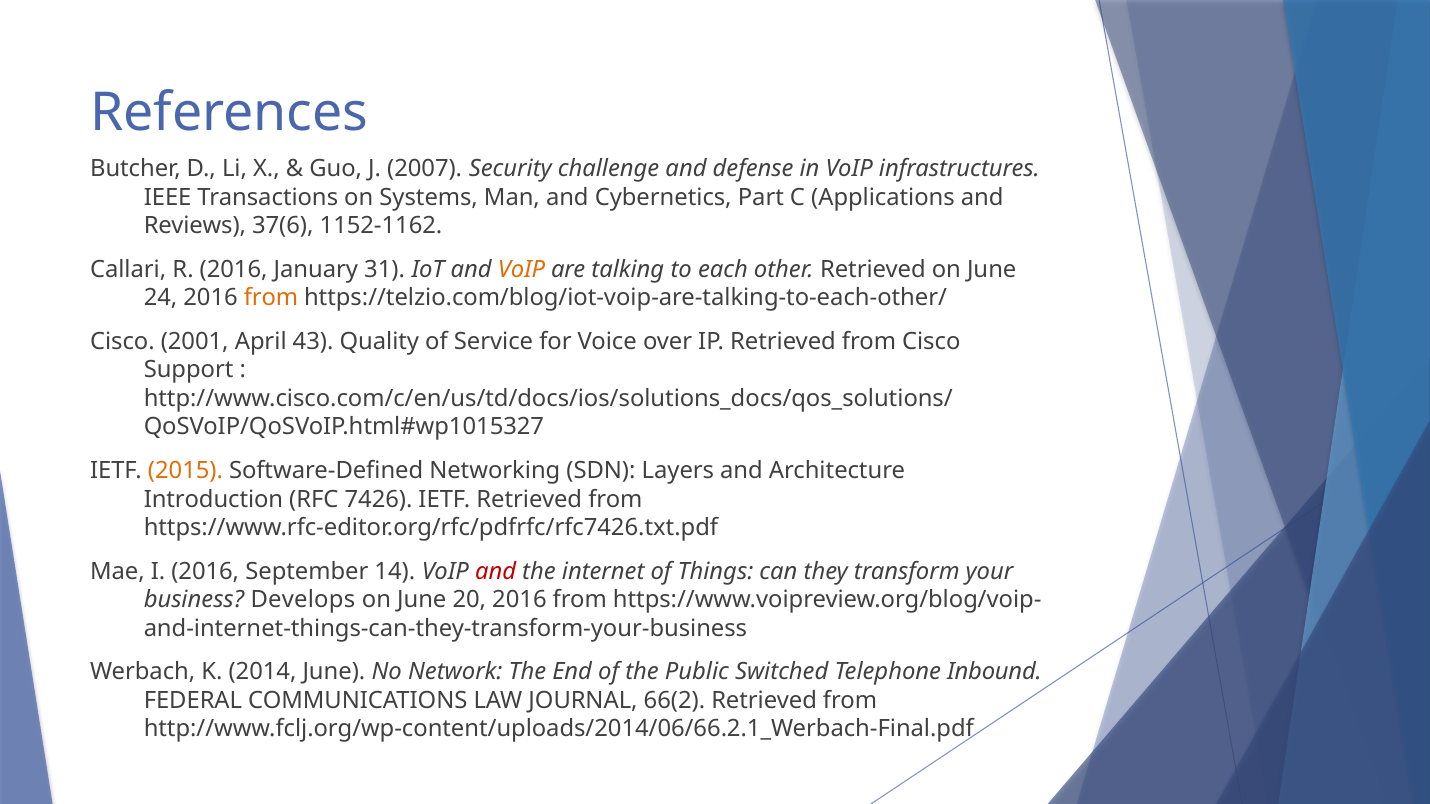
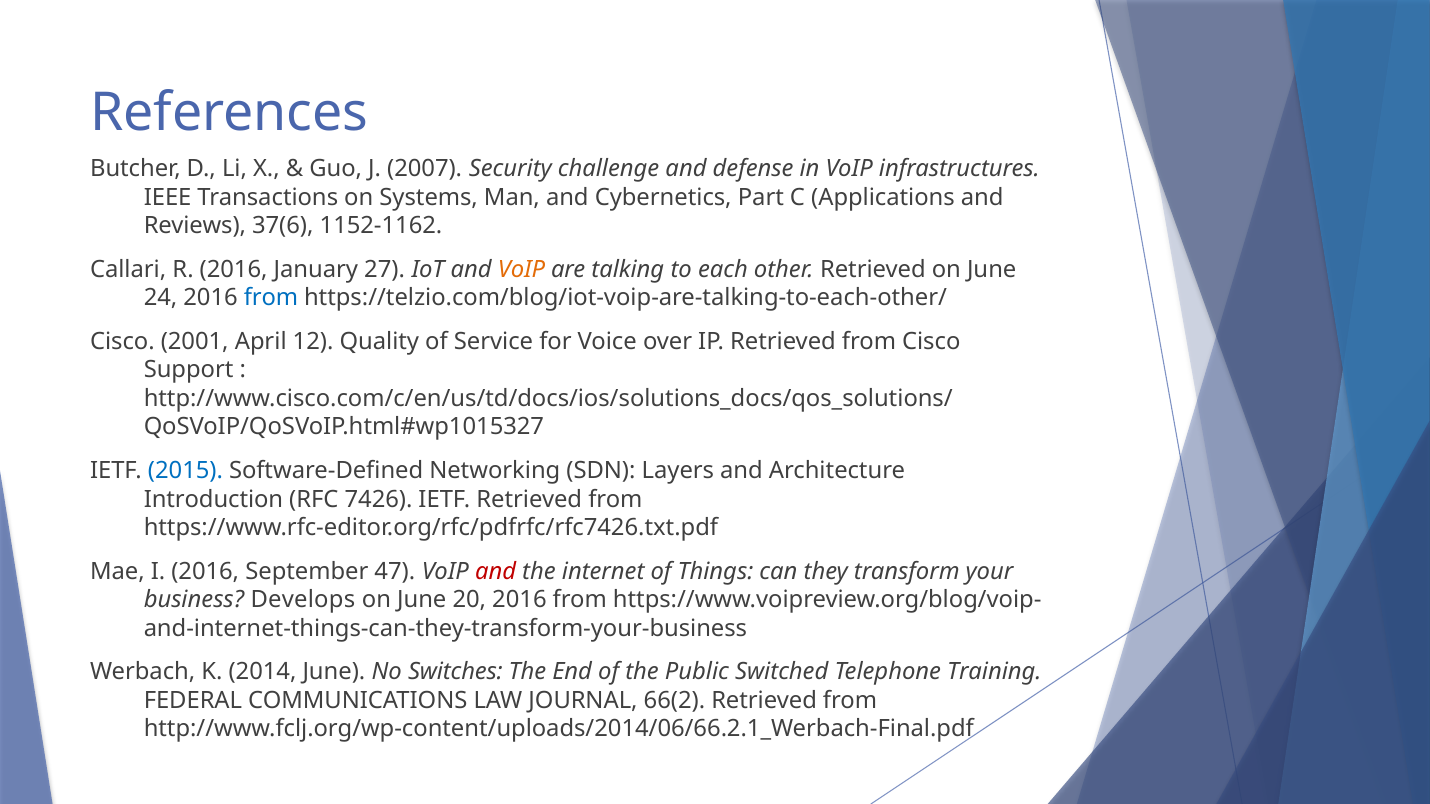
31: 31 -> 27 (385, 269)
from colour: orange -> blue (271, 298)
43: 43 -> 12 (313, 342)
2015 colour: orange -> blue (185, 471)
14: 14 -> 47 (395, 571)
Network: Network -> Switches (455, 672)
Inbound: Inbound -> Training (994, 672)
